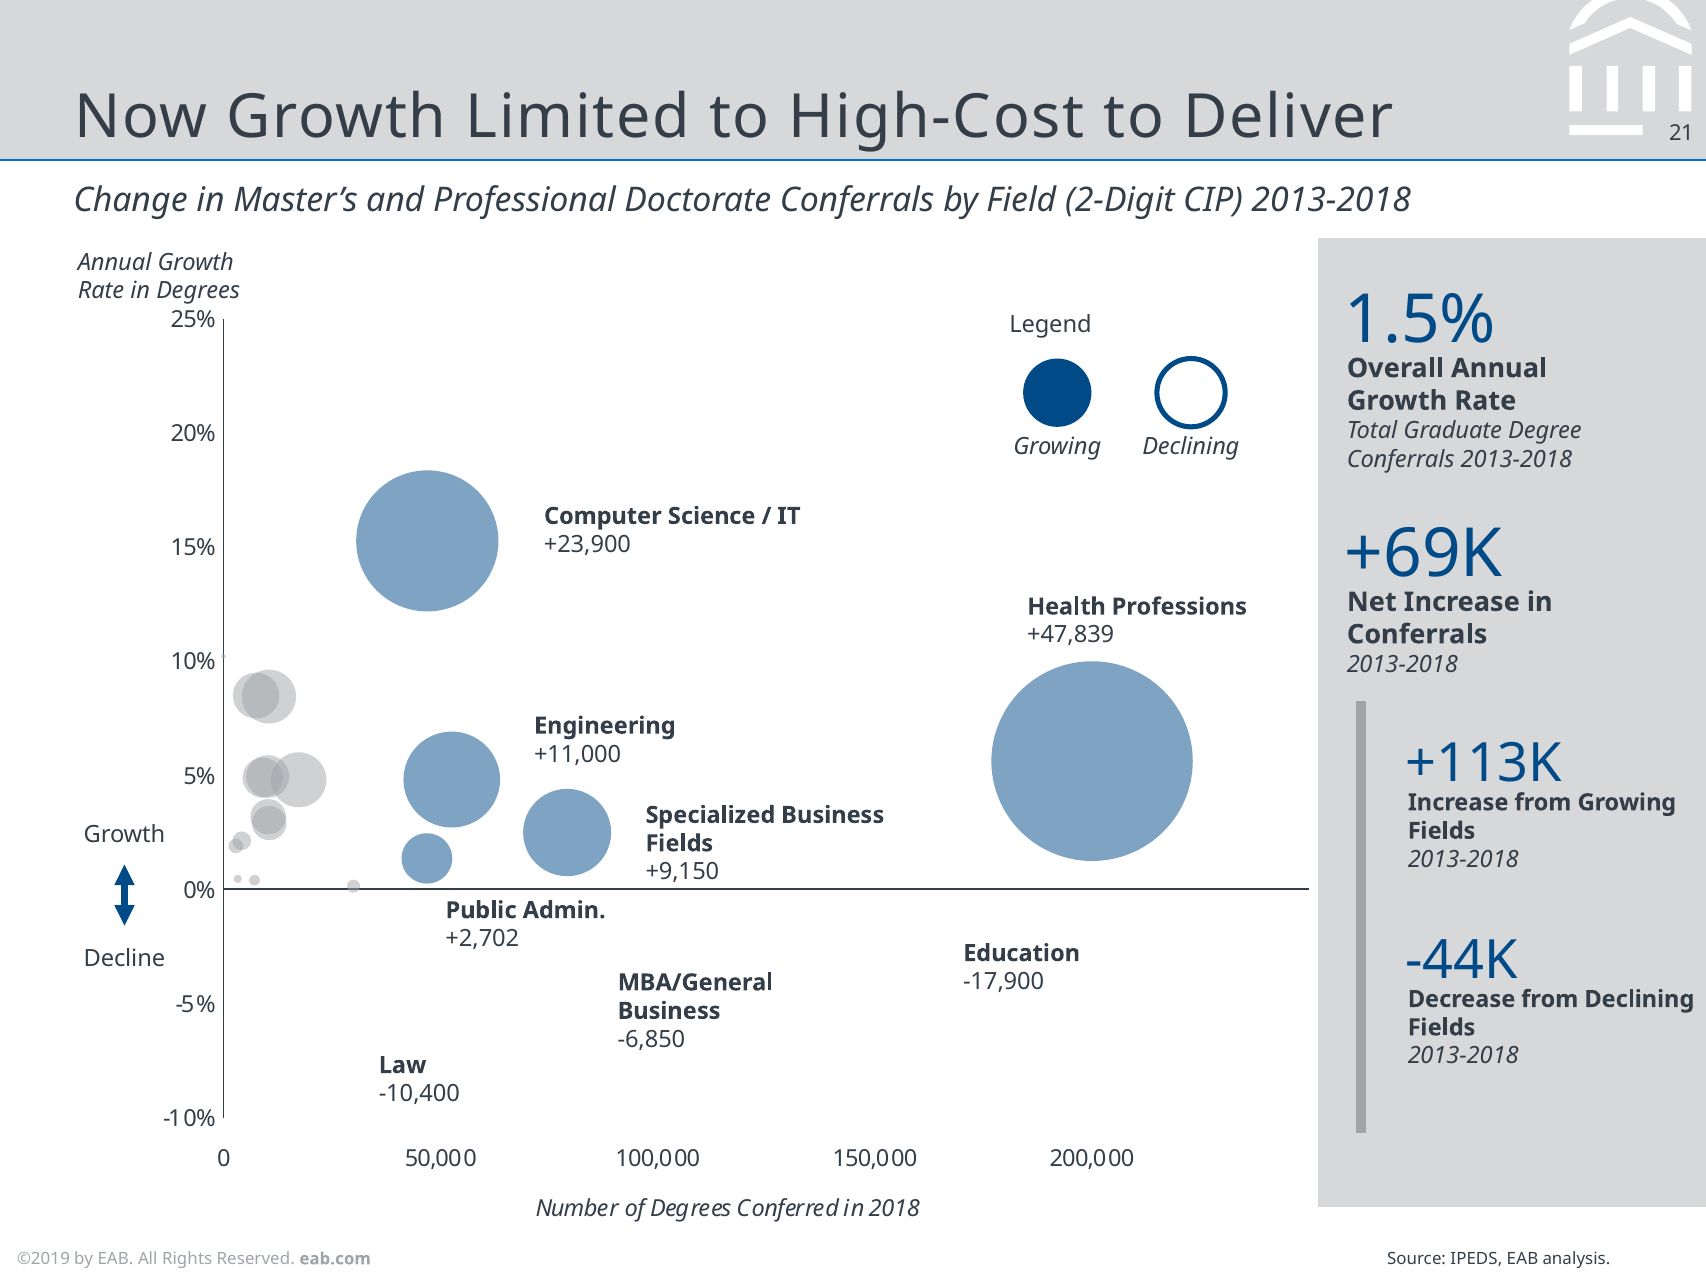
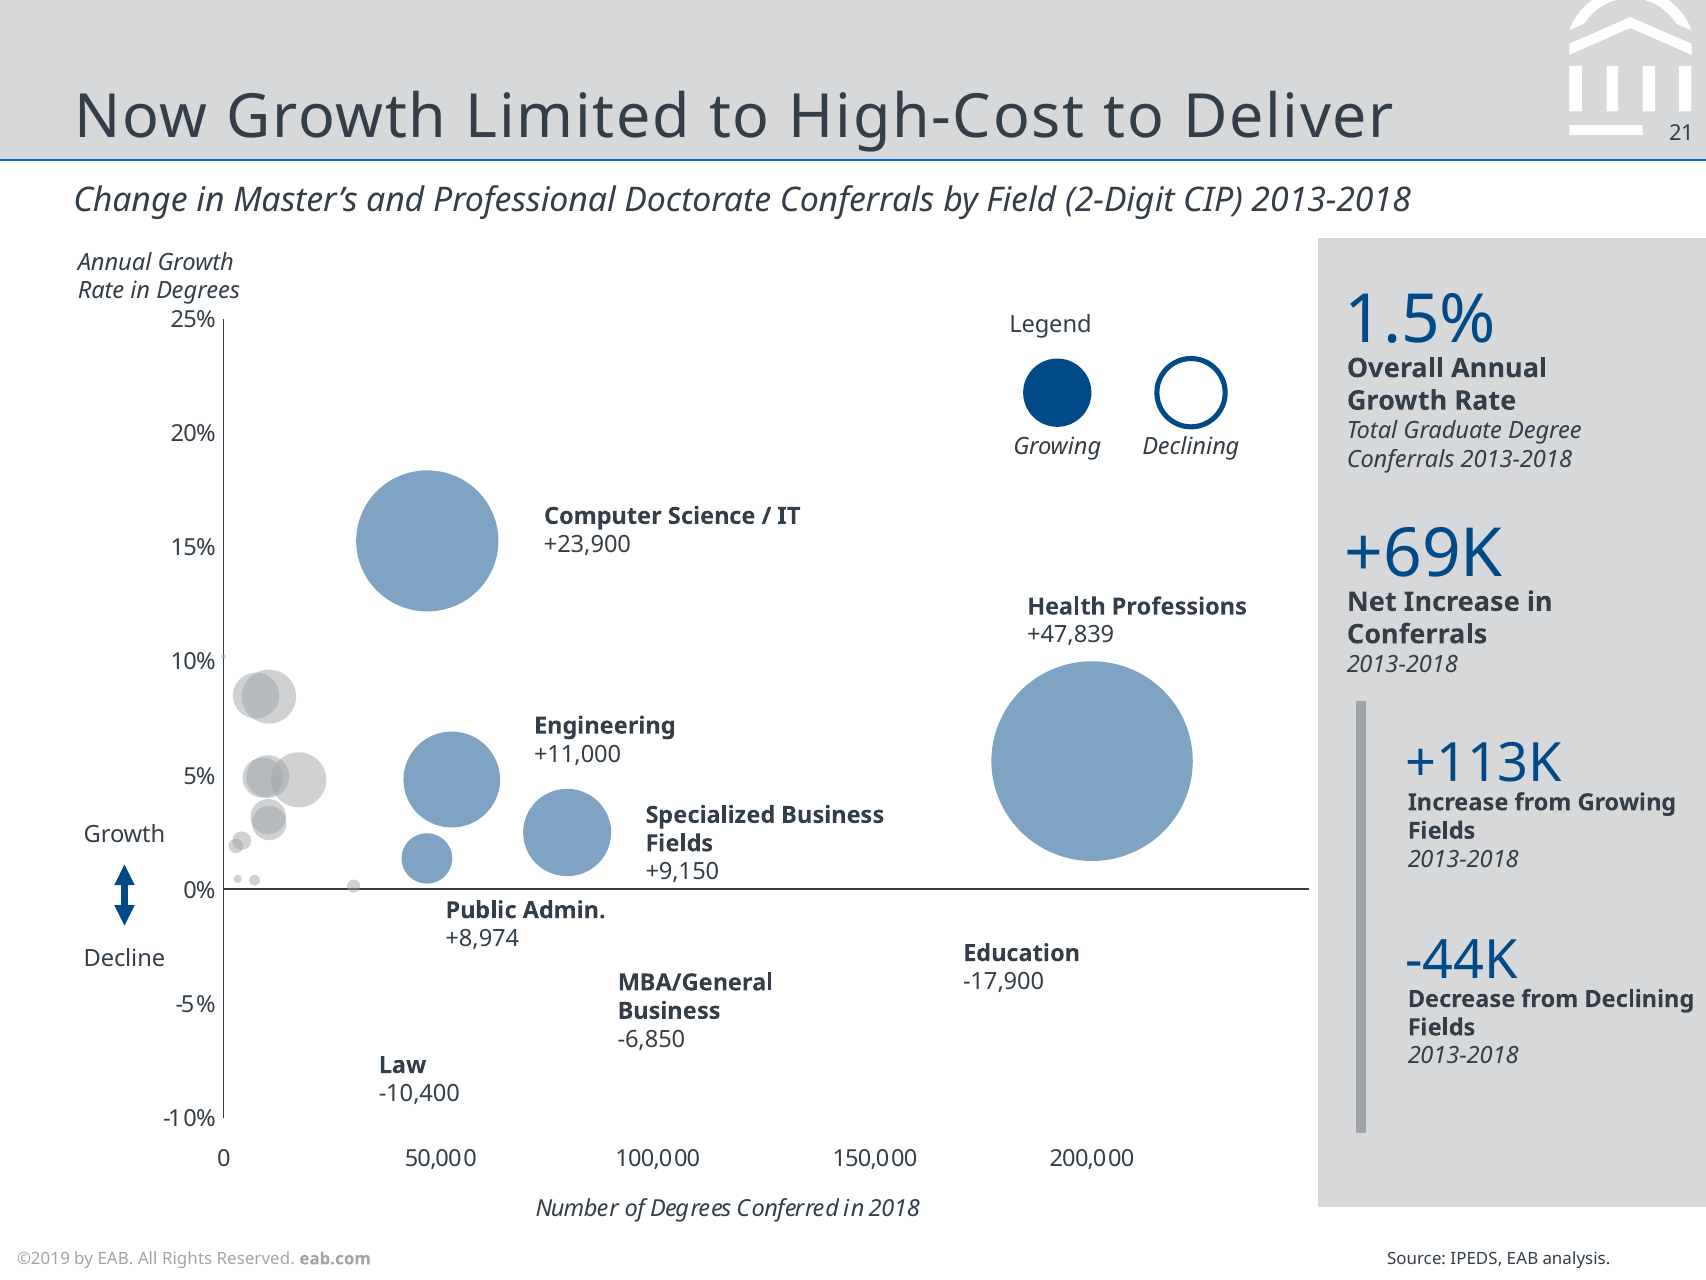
+2,702: +2,702 -> +8,974 (482, 938)
